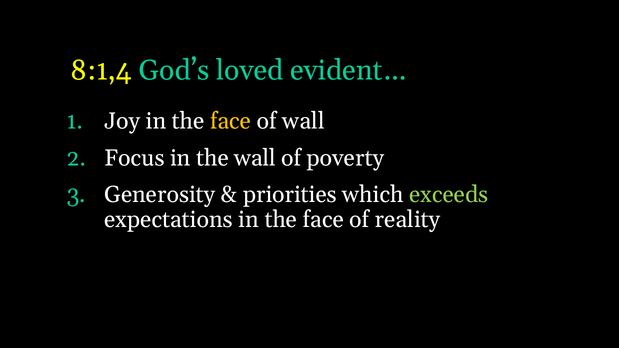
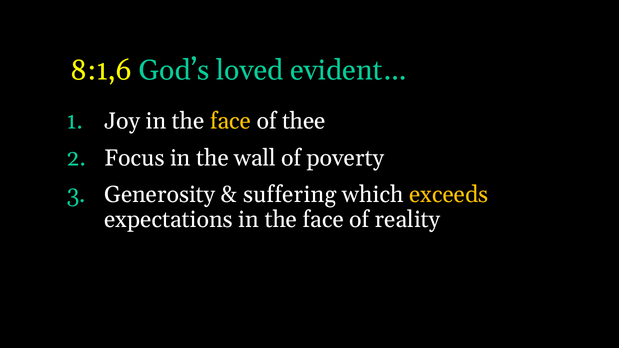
8:1,4: 8:1,4 -> 8:1,6 (101, 70)
of wall: wall -> thee (304, 121)
priorities: priorities -> suffering (290, 195)
exceeds colour: light green -> yellow (449, 195)
